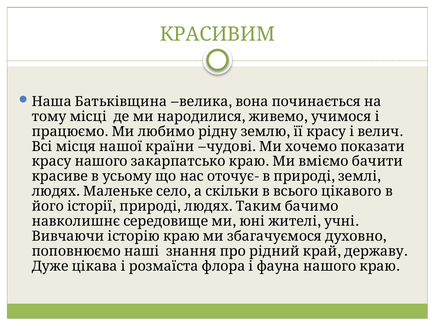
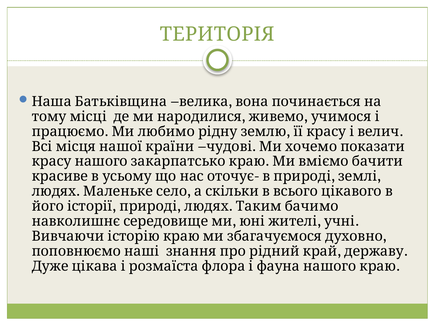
КРАСИВИМ: КРАСИВИМ -> ТЕРИТОРІЯ (217, 34)
